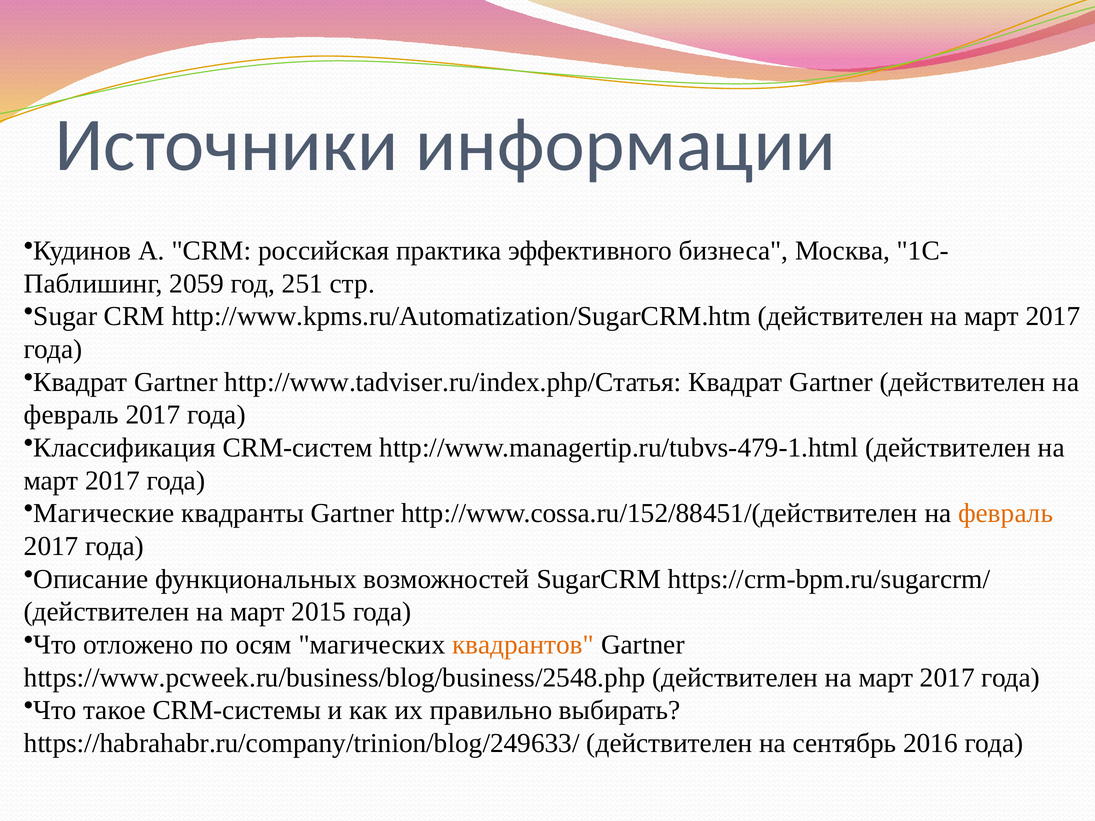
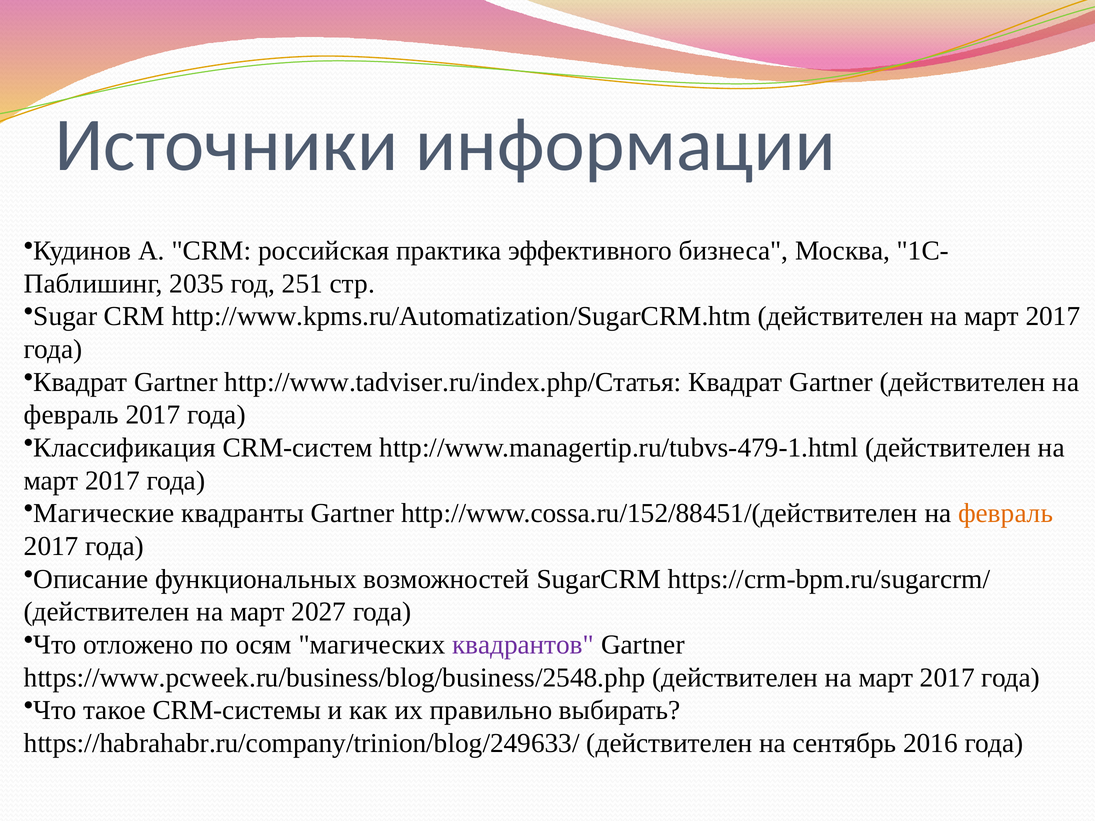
2059: 2059 -> 2035 (197, 284)
2015: 2015 -> 2027 (319, 612)
квадрантов colour: orange -> purple (523, 645)
